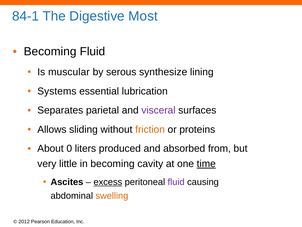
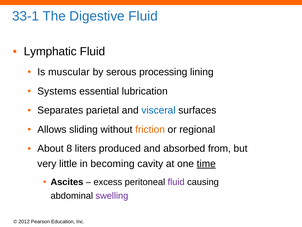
84-1: 84-1 -> 33-1 (26, 16)
Digestive Most: Most -> Fluid (143, 16)
Becoming: Becoming -> Lymphatic (50, 51)
synthesize: synthesize -> processing (163, 72)
visceral colour: purple -> blue (158, 110)
proteins: proteins -> regional (197, 129)
0: 0 -> 8 (69, 148)
excess underline: present -> none (108, 182)
swelling colour: orange -> purple (112, 195)
